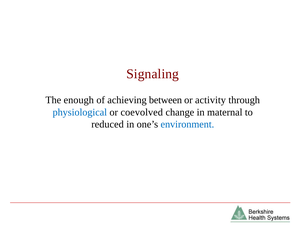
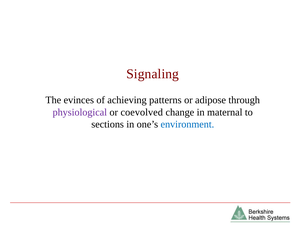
enough: enough -> evinces (79, 100)
between: between -> patterns (165, 100)
activity: activity -> adipose (211, 100)
physiological colour: blue -> purple (80, 112)
reduced: reduced -> sections (108, 124)
